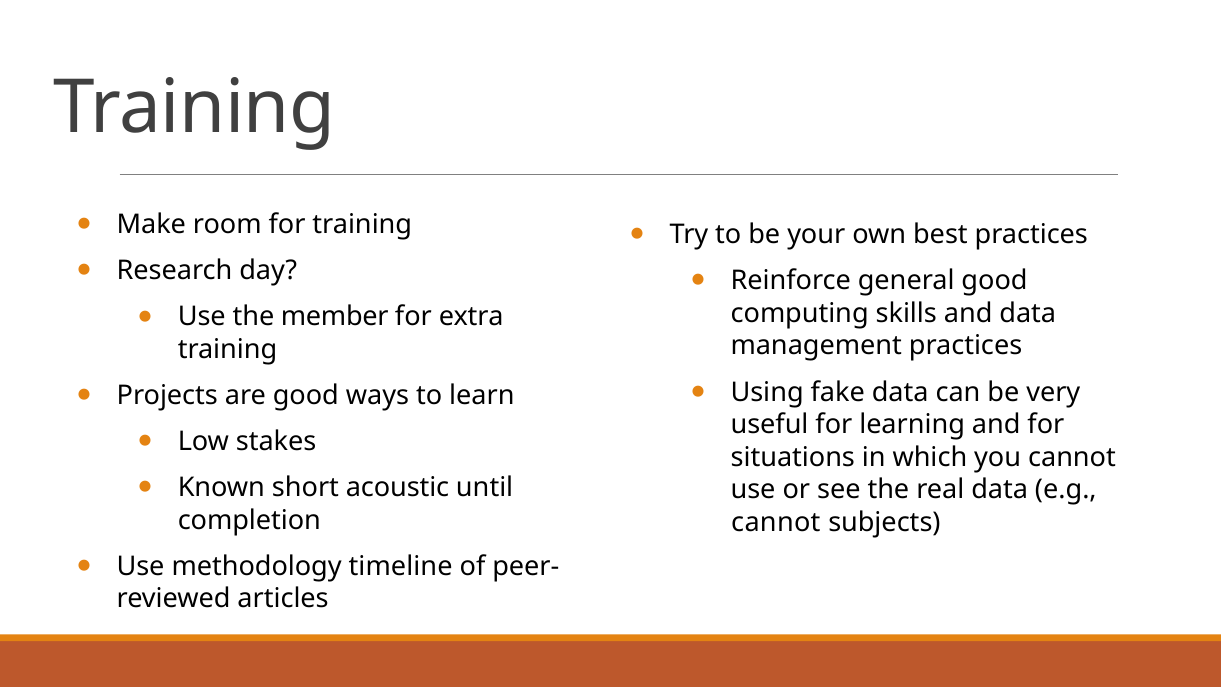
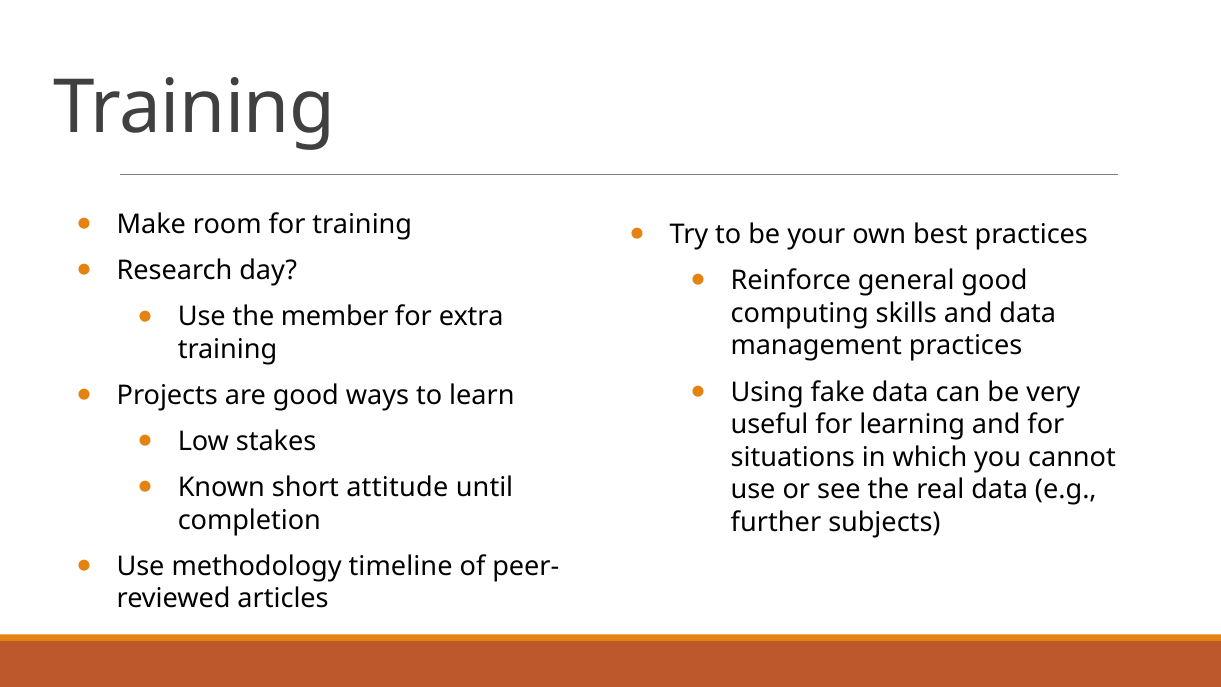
acoustic: acoustic -> attitude (397, 488)
cannot: cannot -> further (776, 522)
